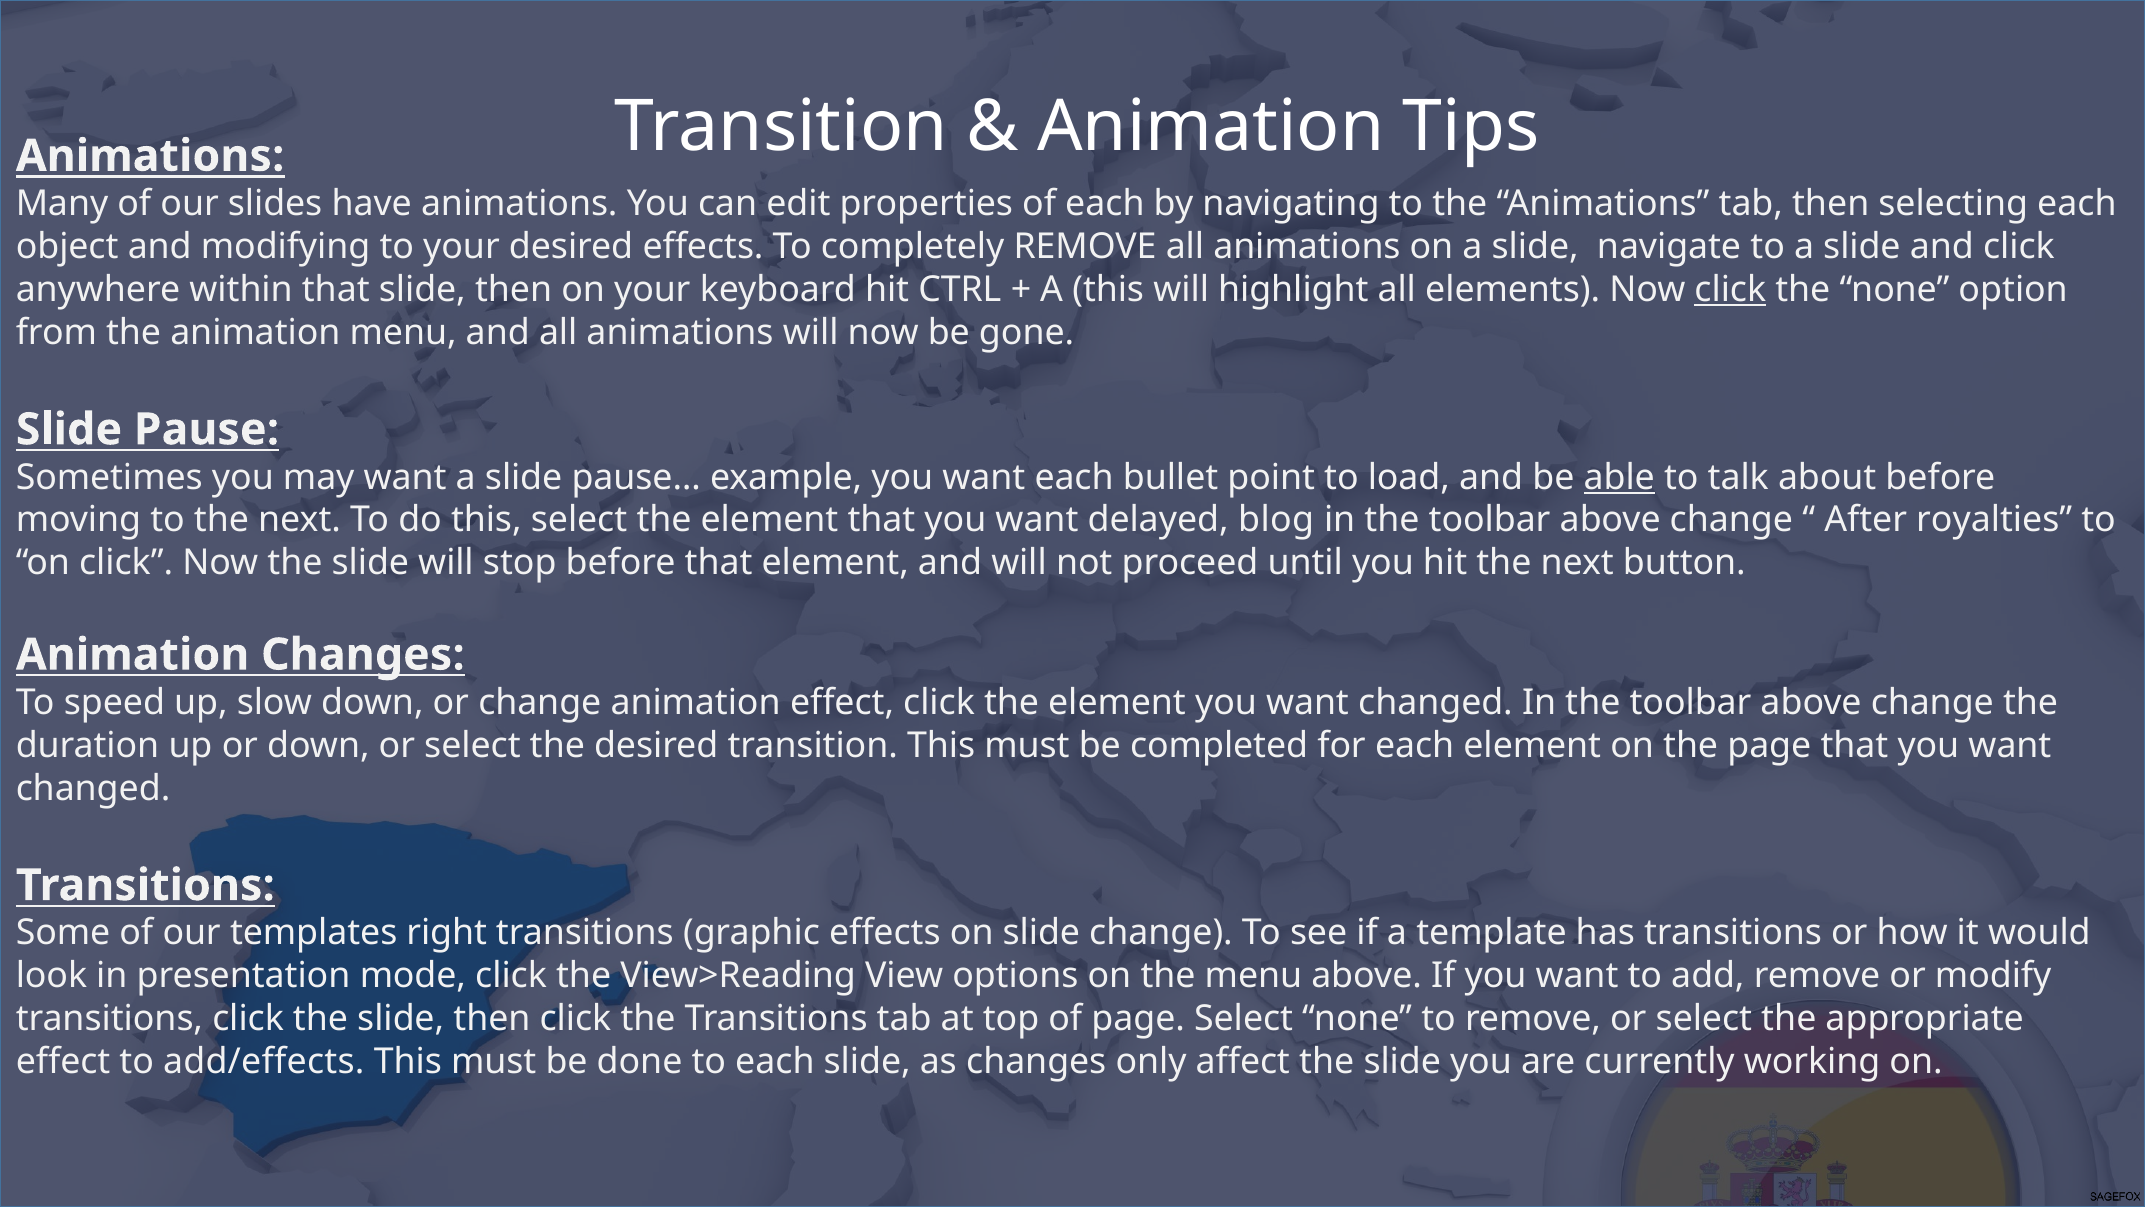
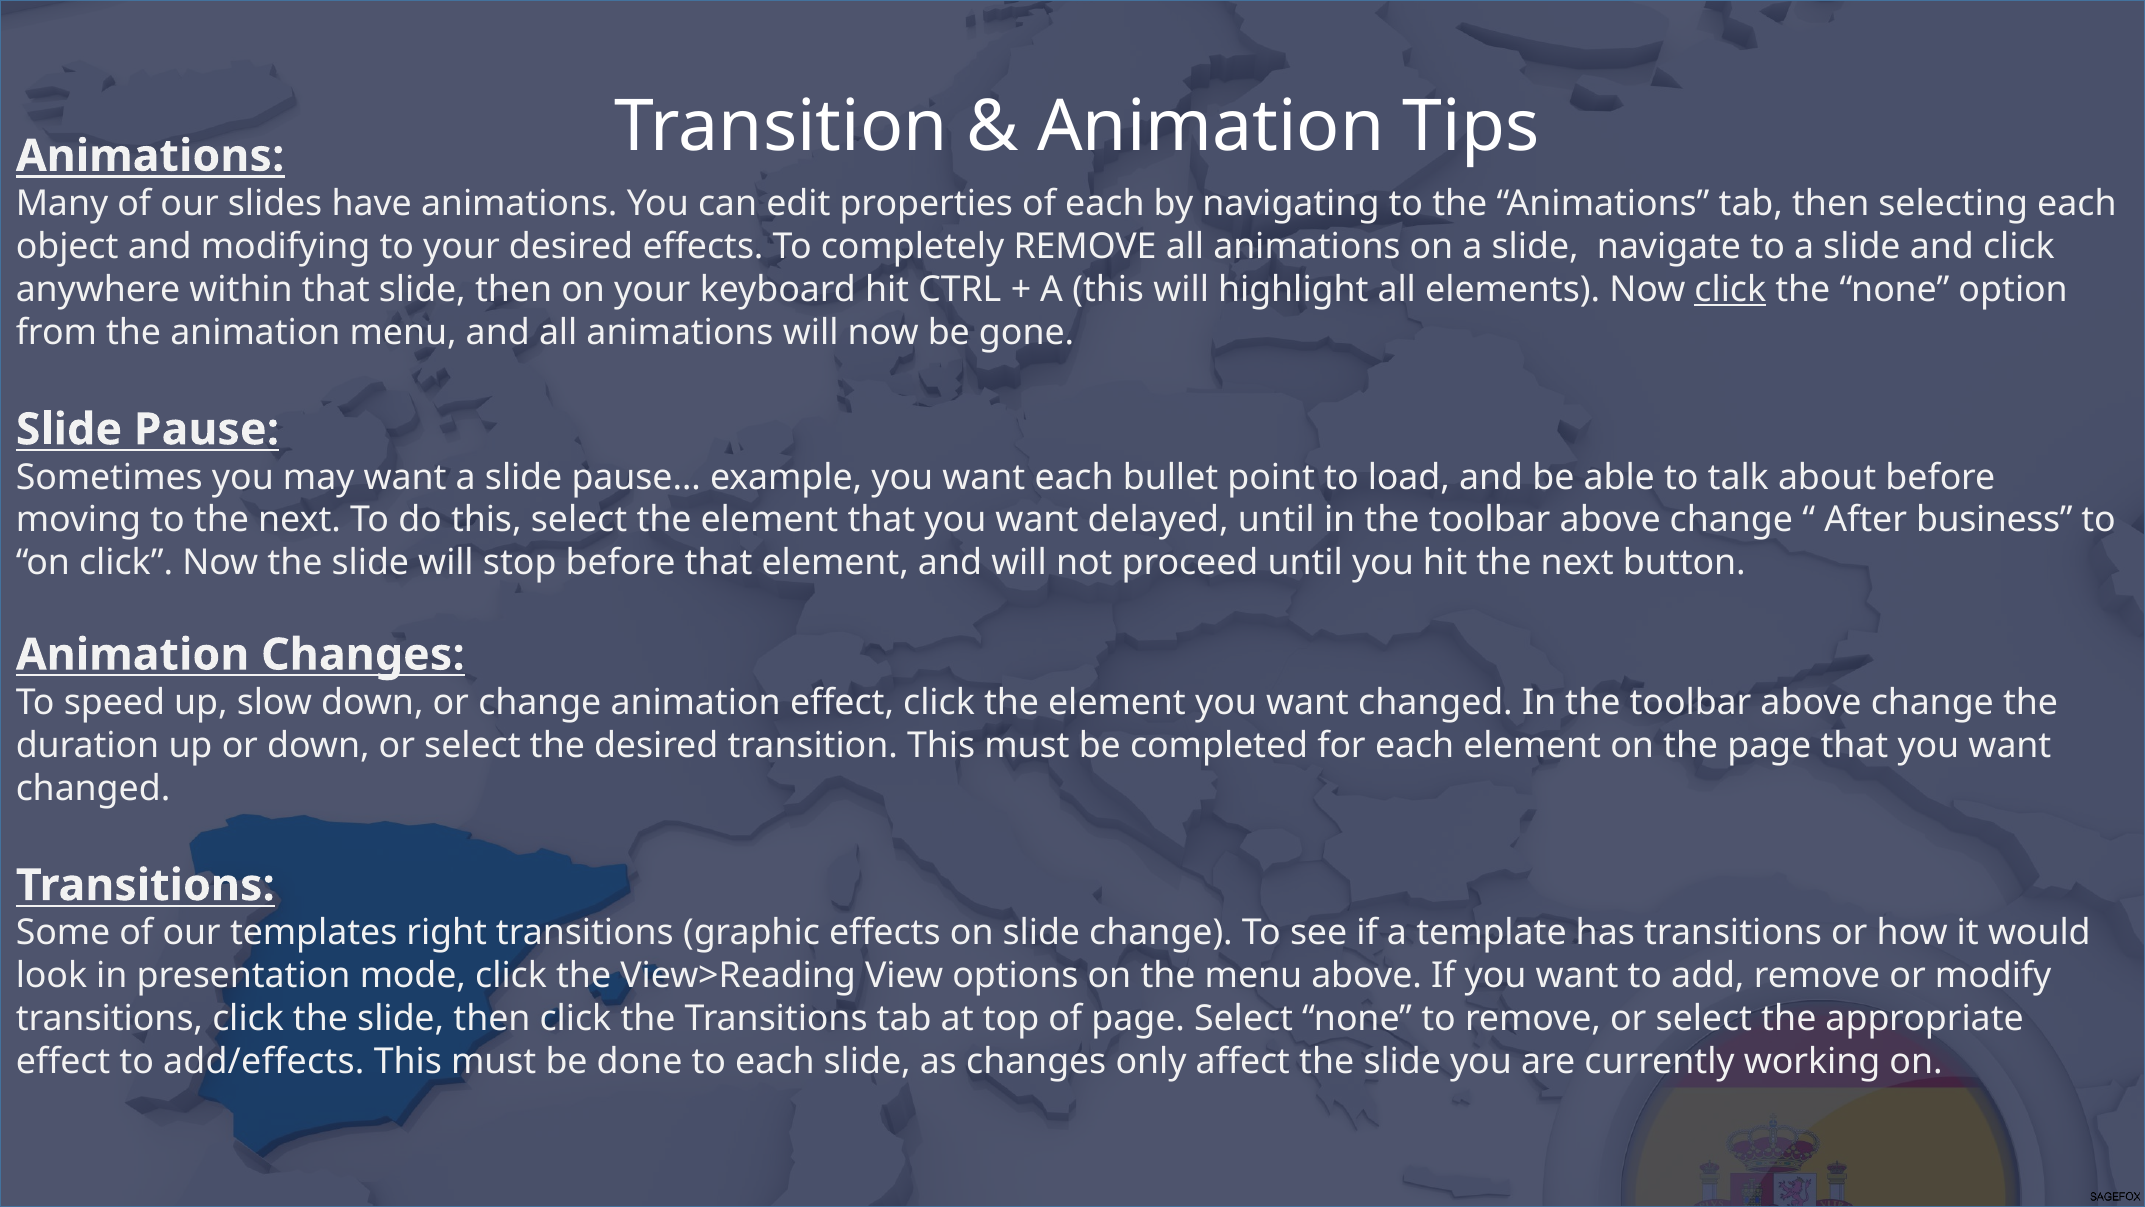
able underline: present -> none (1619, 477)
delayed blog: blog -> until (1276, 520)
royalties: royalties -> business (1994, 520)
